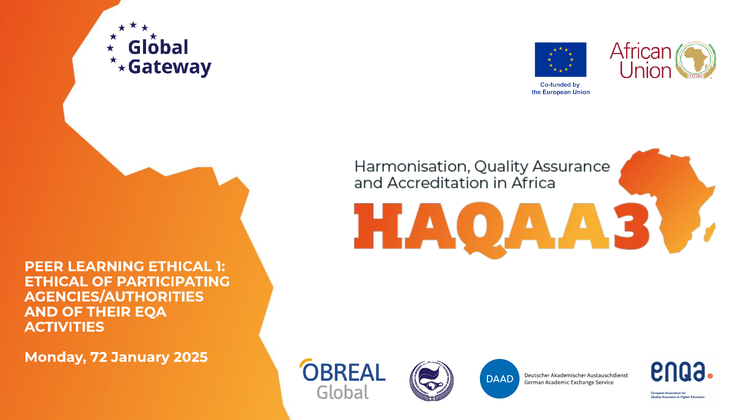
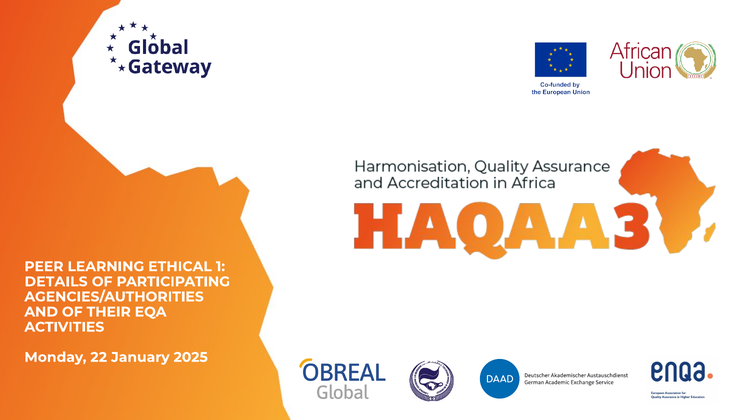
ETHICAL: ETHICAL -> DETAILS (56, 281)
72: 72 -> 22 (99, 357)
